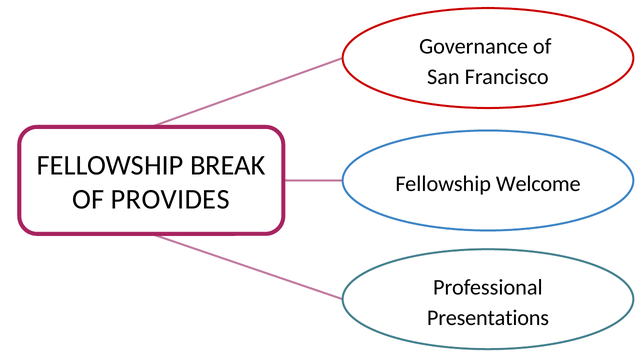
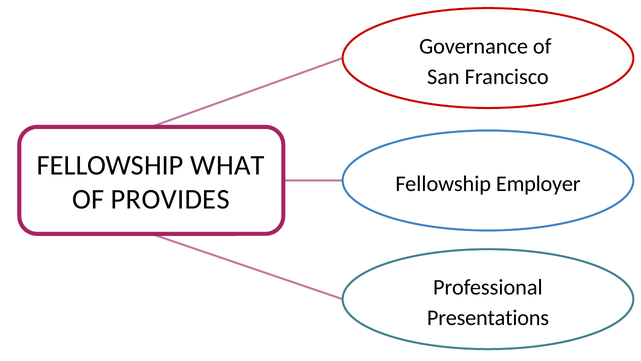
BREAK: BREAK -> WHAT (228, 165)
Welcome: Welcome -> Employer (538, 184)
